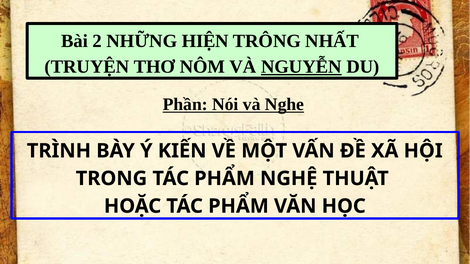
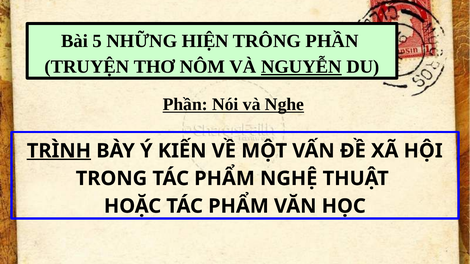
2: 2 -> 5 (97, 41)
TRÔNG NHẤT: NHẤT -> PHẦN (332, 41)
TRÌNH underline: none -> present (59, 151)
